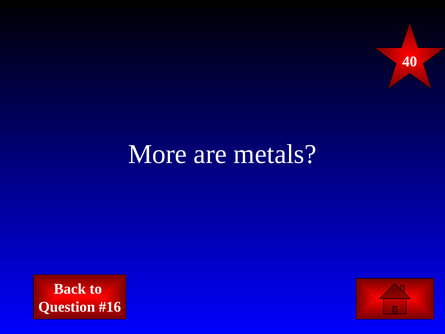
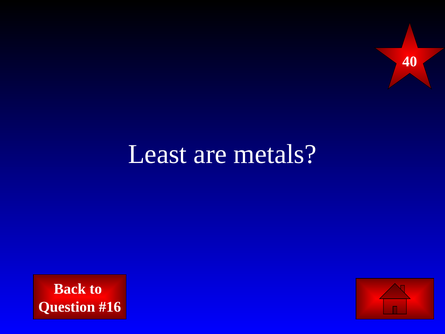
More: More -> Least (157, 154)
